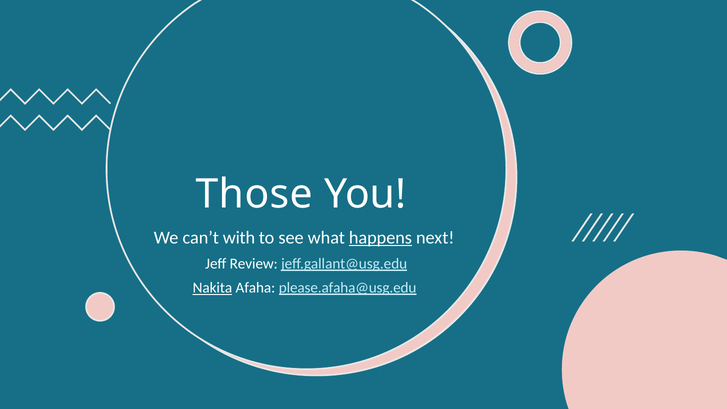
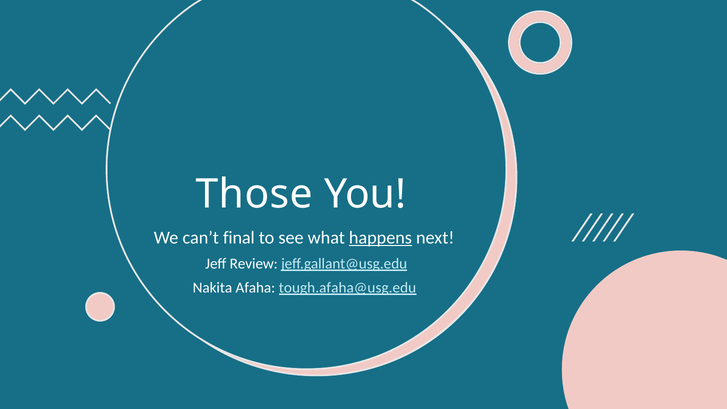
with: with -> final (239, 238)
Nakita underline: present -> none (212, 288)
please.afaha@usg.edu: please.afaha@usg.edu -> tough.afaha@usg.edu (347, 288)
